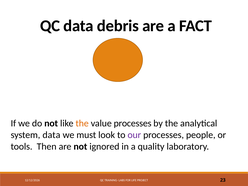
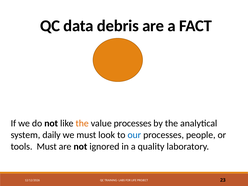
system data: data -> daily (52, 135)
our colour: purple -> blue (134, 135)
tools Then: Then -> Must (47, 147)
